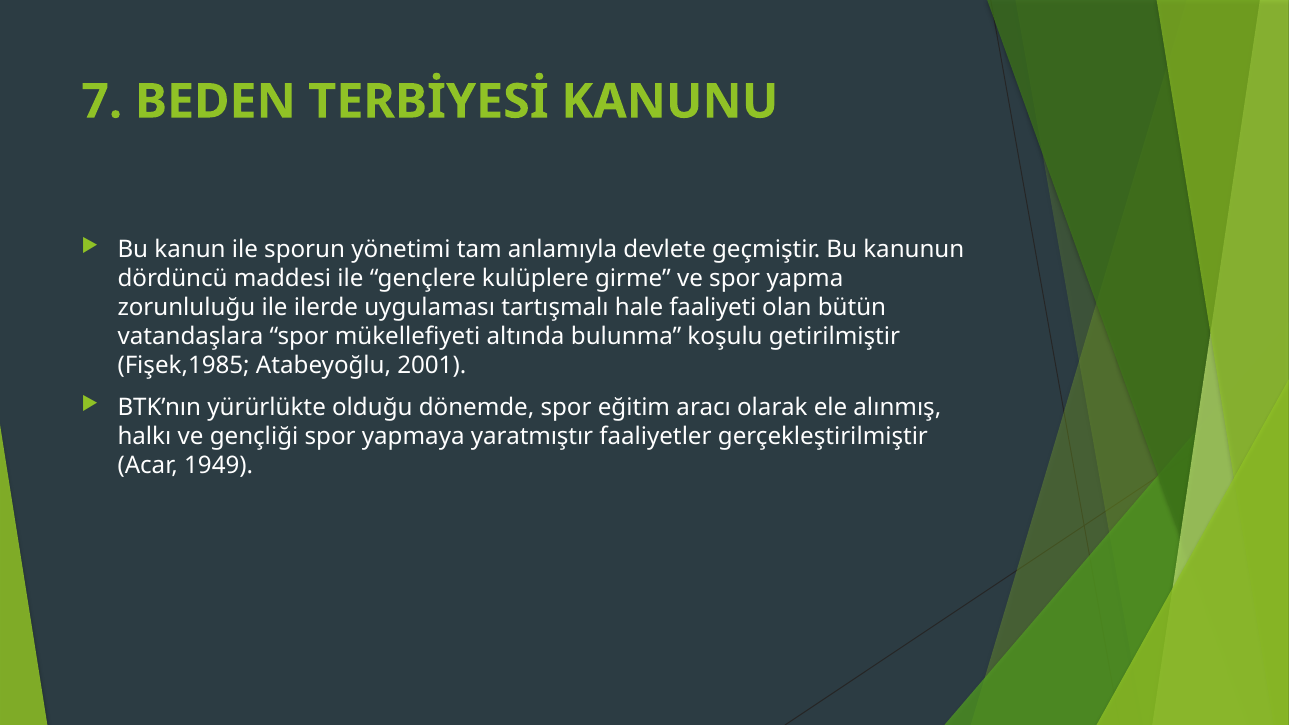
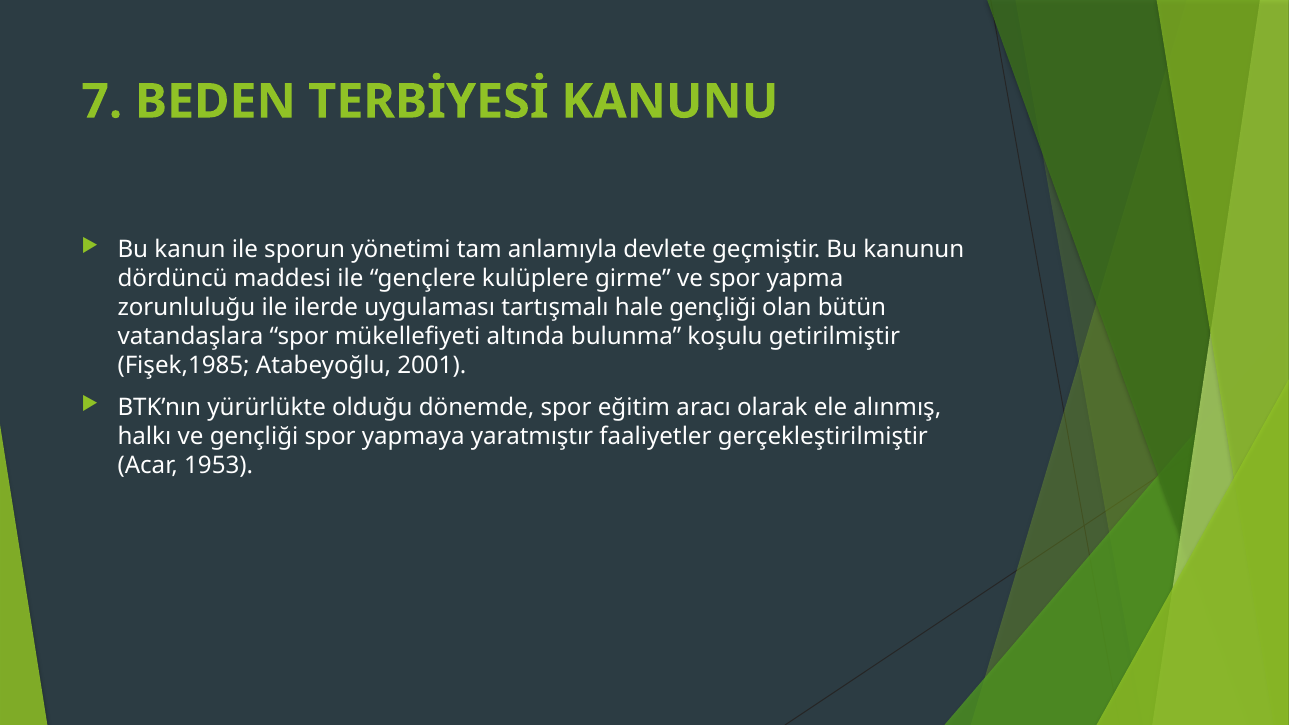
hale faaliyeti: faaliyeti -> gençliği (713, 307)
1949: 1949 -> 1953 (219, 466)
